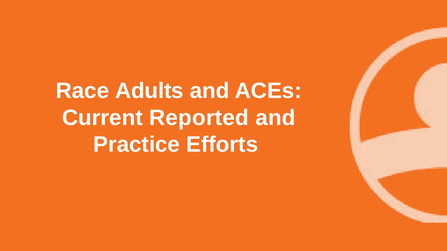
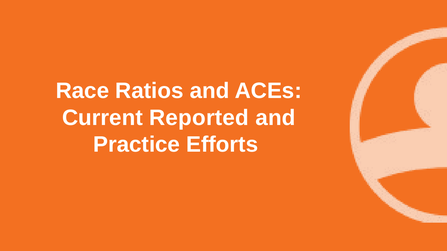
Adults: Adults -> Ratios (149, 91)
